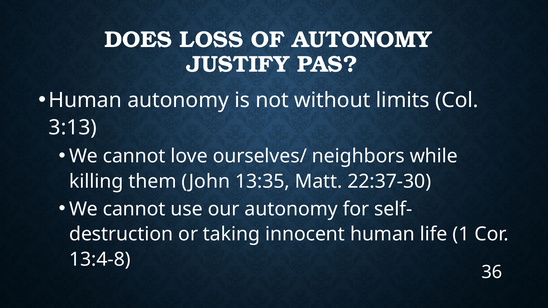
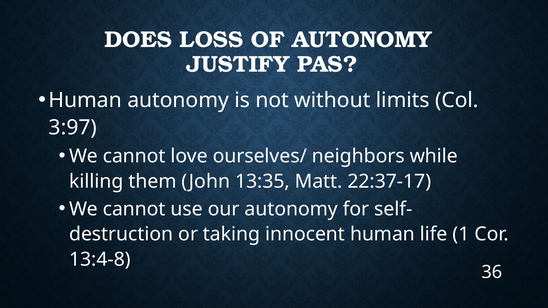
3:13: 3:13 -> 3:97 (73, 128)
22:37-30: 22:37-30 -> 22:37-17 (389, 182)
